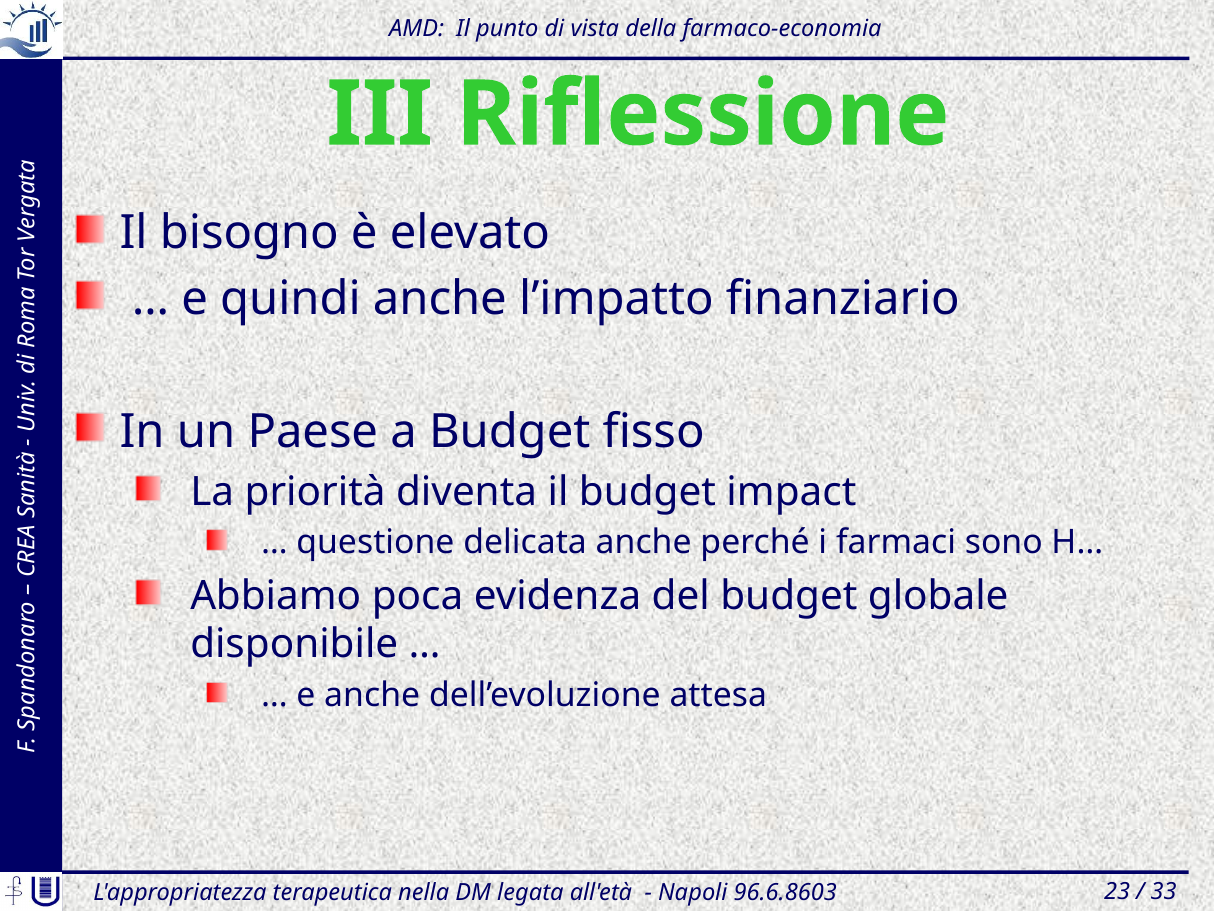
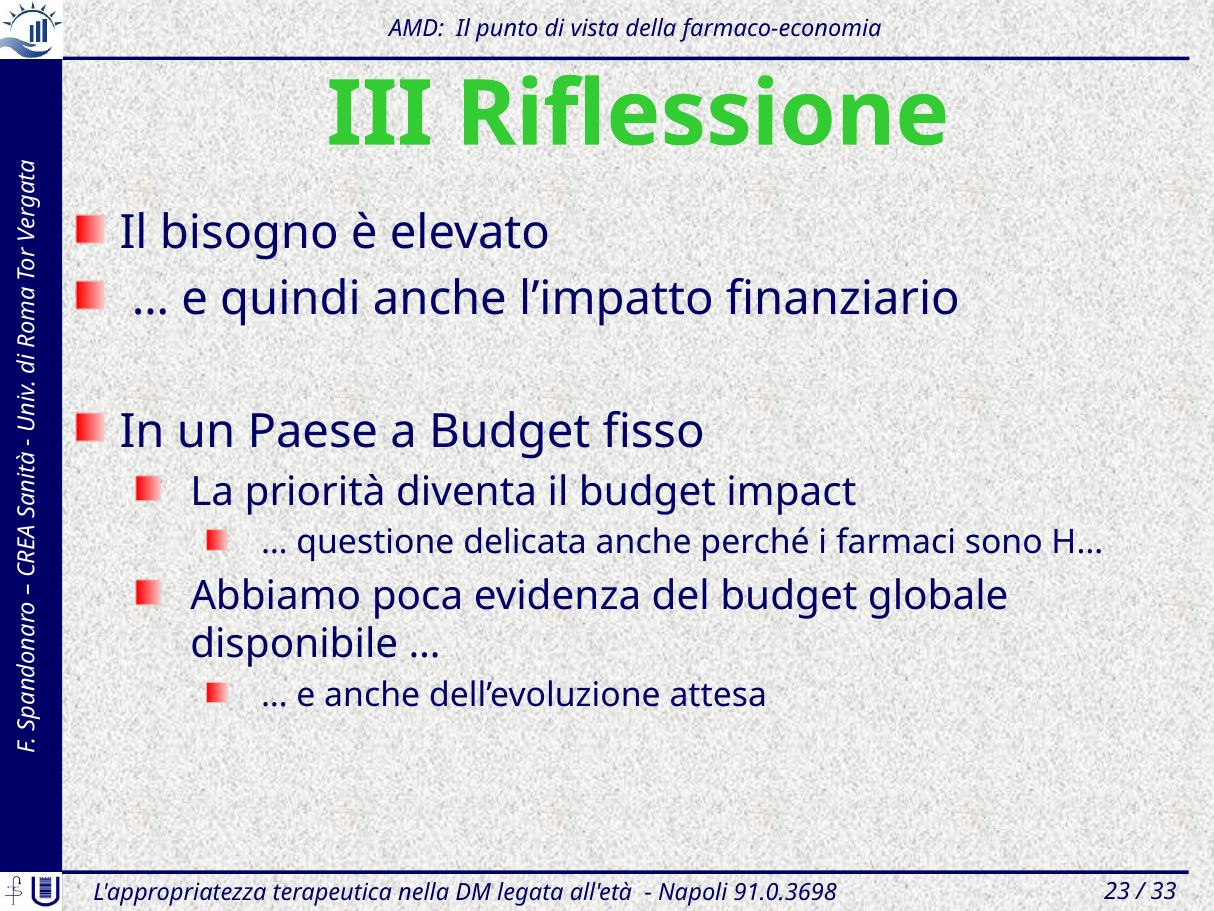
96.6.8603: 96.6.8603 -> 91.0.3698 (785, 893)
